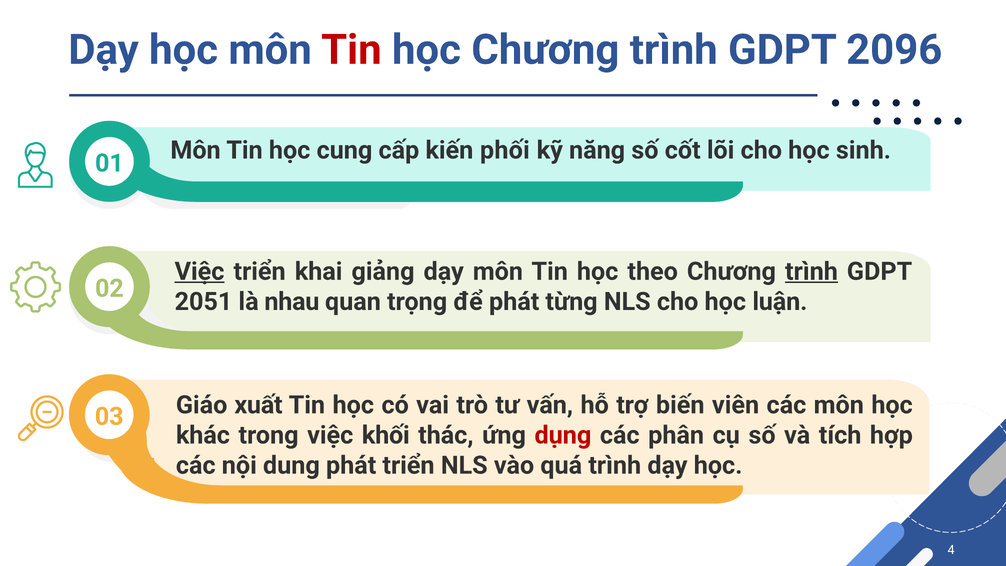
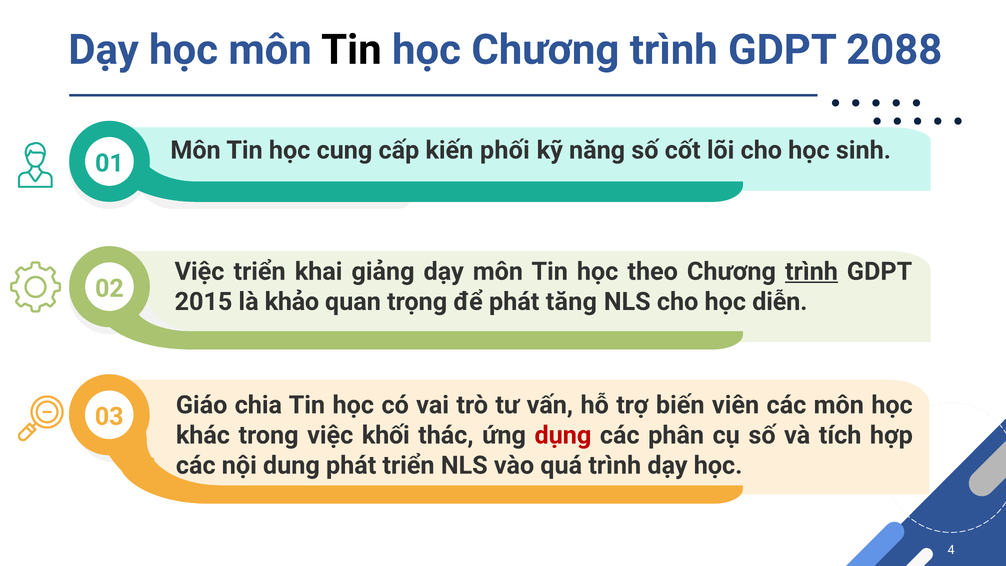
Tin colour: red -> black (351, 50)
2096: 2096 -> 2088 (894, 50)
Việc underline: present -> none (199, 271)
2051: 2051 -> 2015 (203, 302)
nhau: nhau -> khảo (292, 302)
từng: từng -> tăng (571, 302)
luận: luận -> diễn (780, 302)
xuất: xuất -> chia (258, 405)
